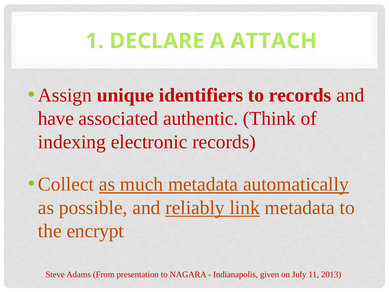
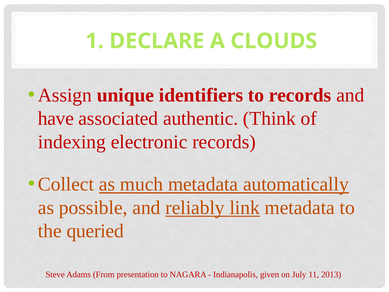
ATTACH: ATTACH -> CLOUDS (274, 41)
encrypt: encrypt -> queried (95, 231)
